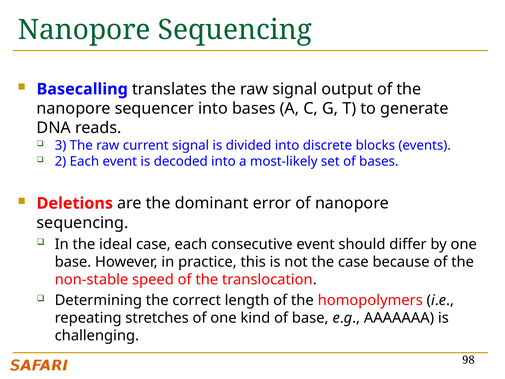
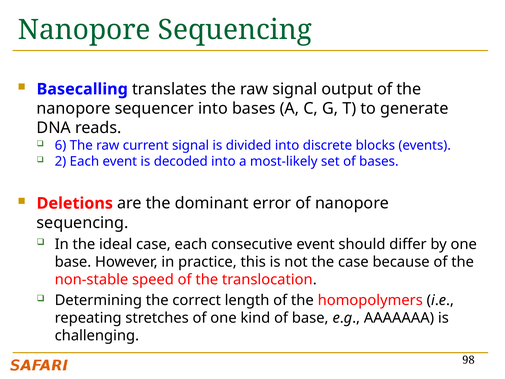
3: 3 -> 6 (60, 145)
